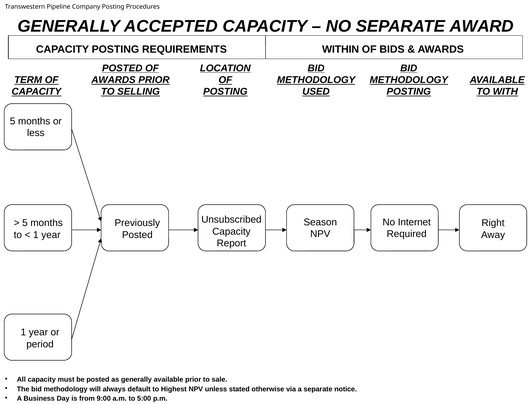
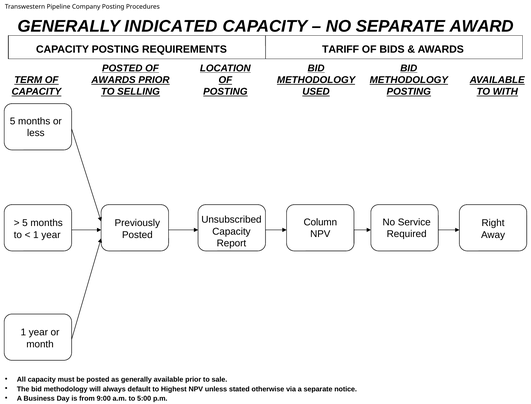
ACCEPTED: ACCEPTED -> INDICATED (171, 26)
WITHIN: WITHIN -> TARIFF (341, 49)
Season: Season -> Column (320, 223)
Internet: Internet -> Service (414, 223)
period: period -> month (40, 345)
